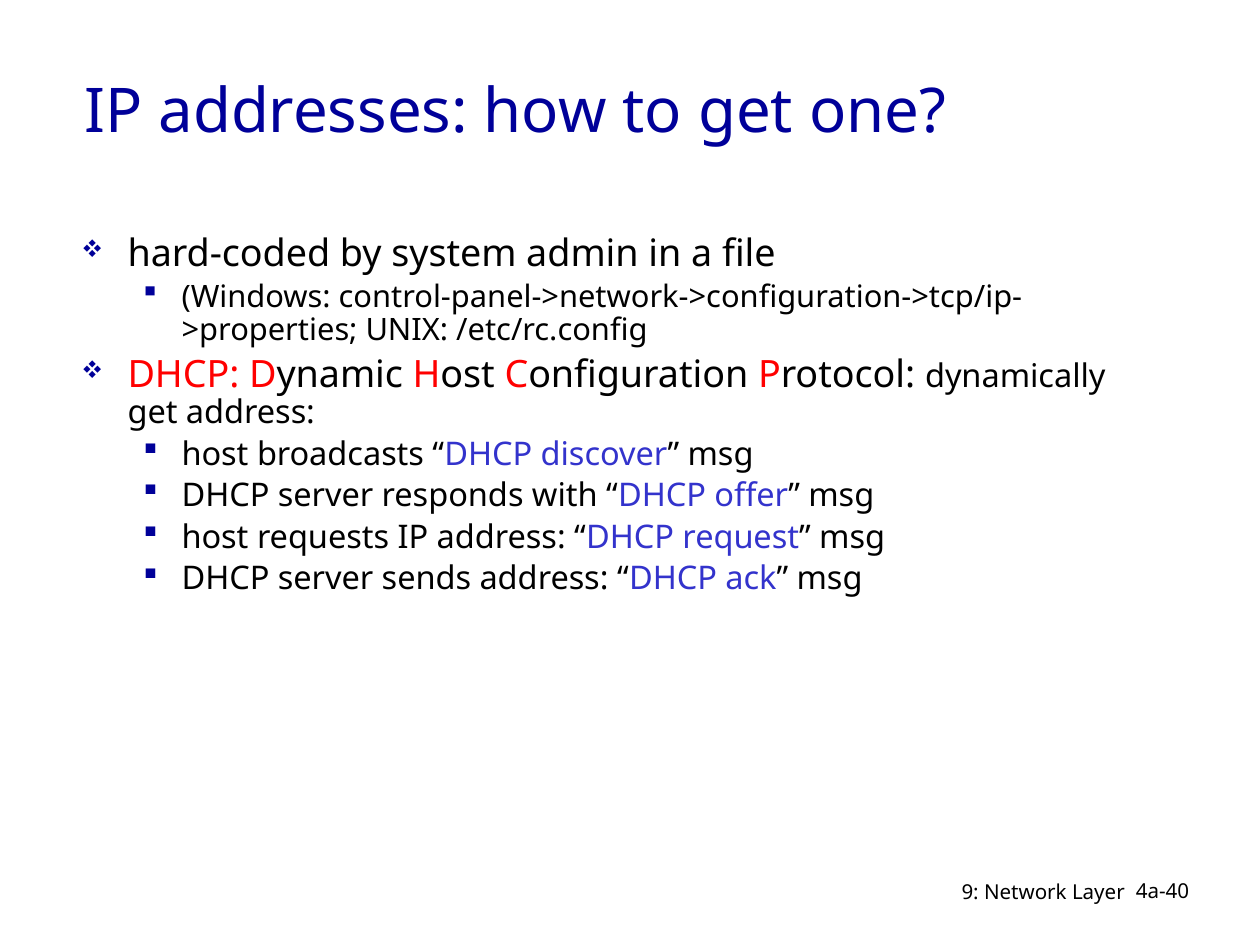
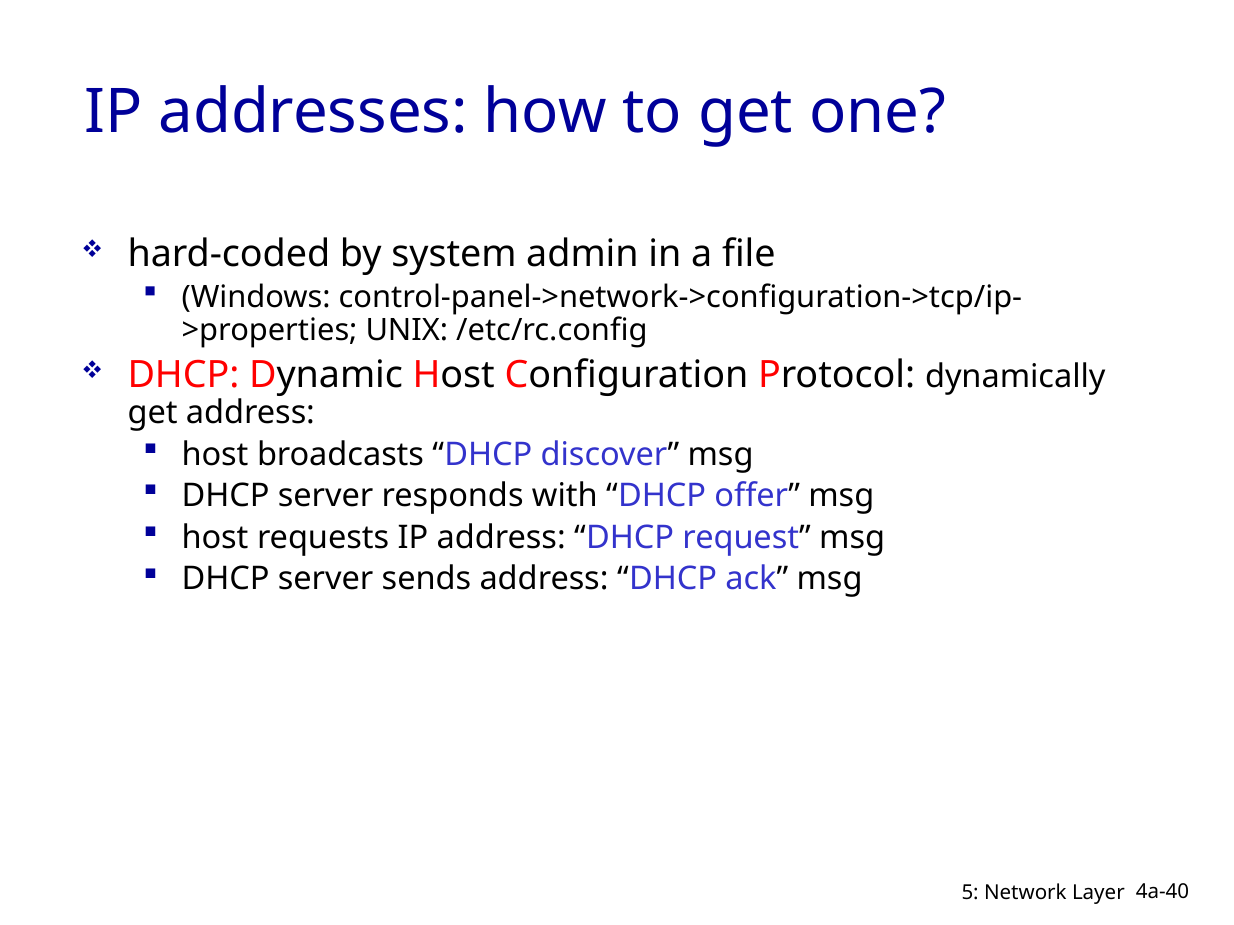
9: 9 -> 5 (970, 893)
